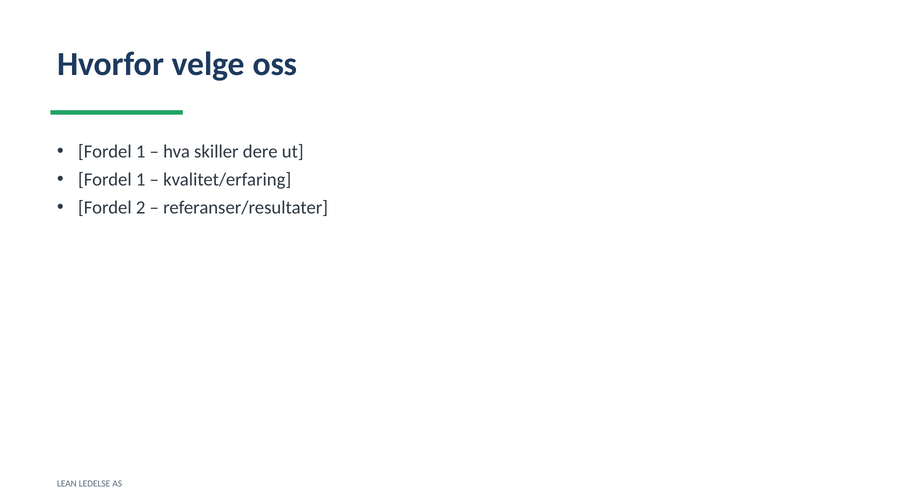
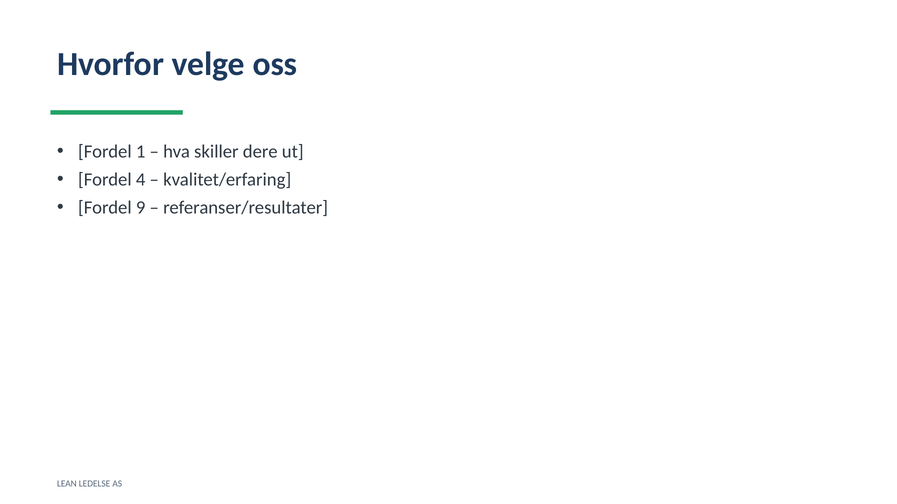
1: 1 -> 4 (141, 180)
2: 2 -> 9 (141, 208)
